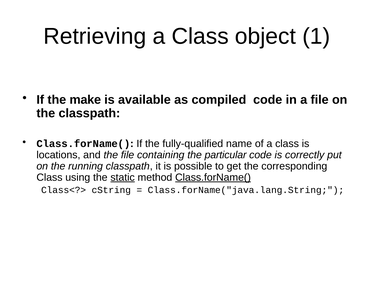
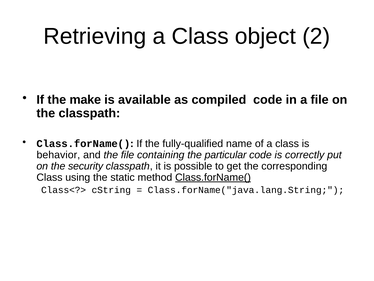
1: 1 -> 2 (316, 36)
locations: locations -> behavior (58, 155)
running: running -> security (86, 166)
static underline: present -> none (123, 177)
